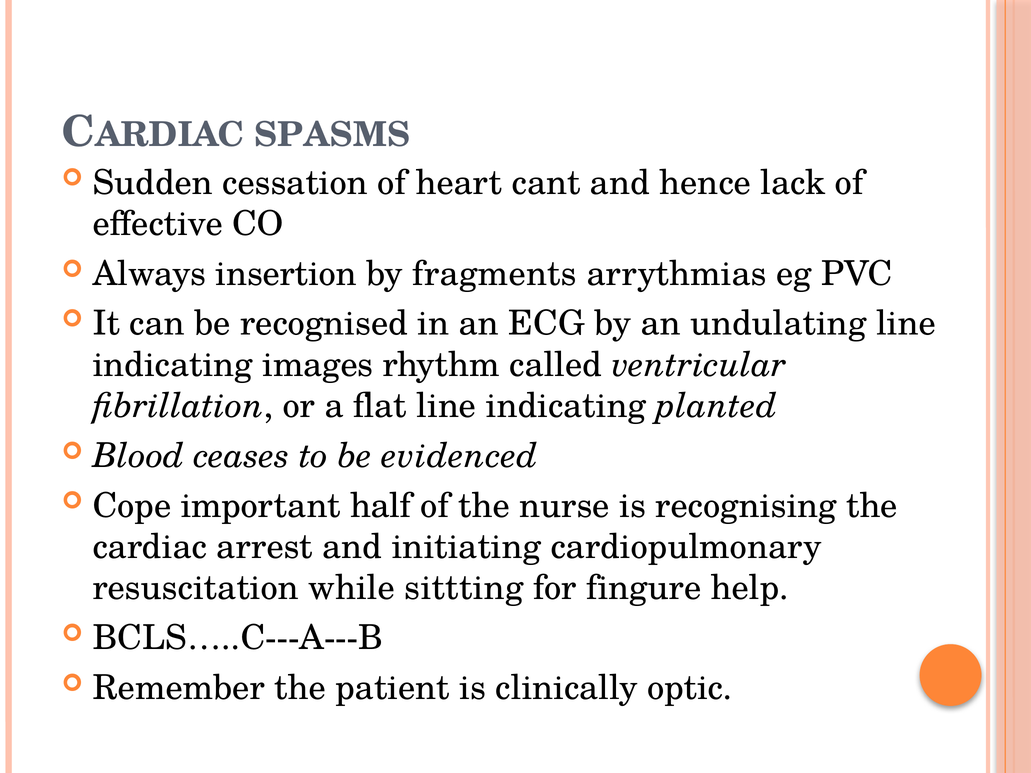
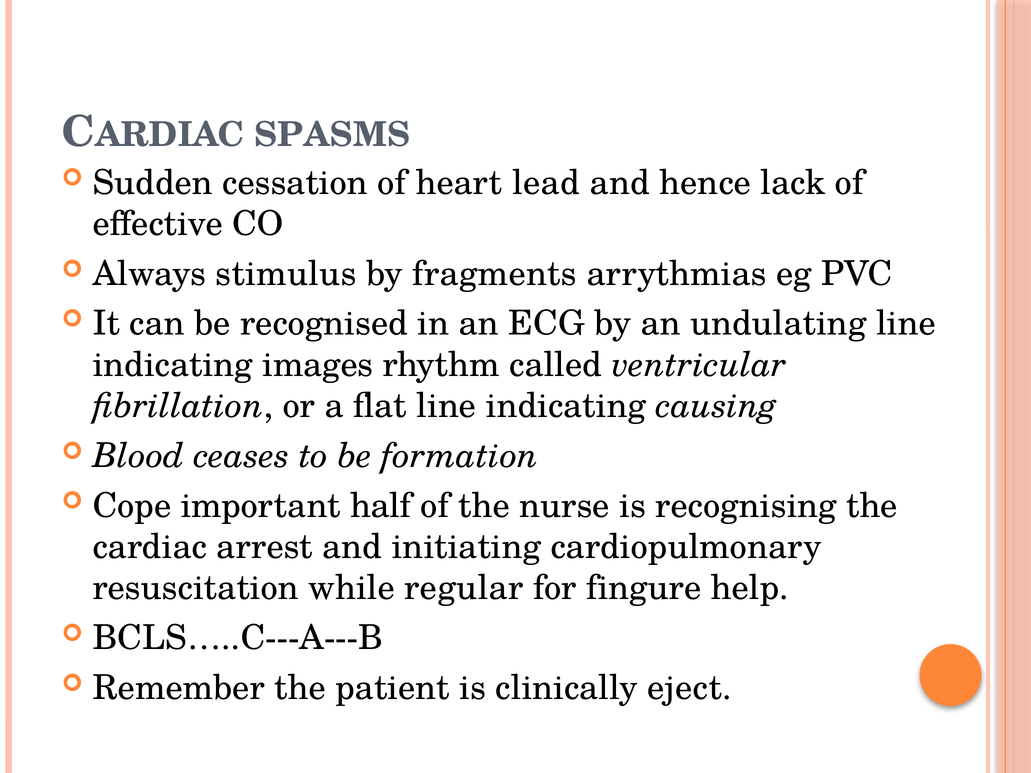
cant: cant -> lead (546, 183)
insertion: insertion -> stimulus (286, 274)
planted: planted -> causing (717, 406)
evidenced: evidenced -> formation (460, 456)
sittting: sittting -> regular (464, 588)
optic: optic -> eject (690, 688)
